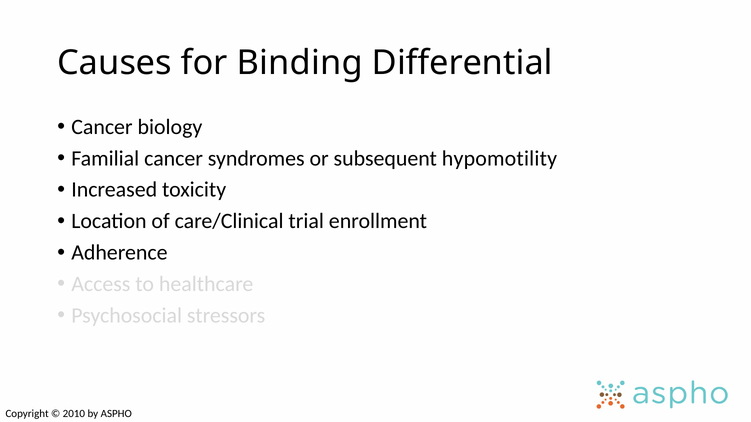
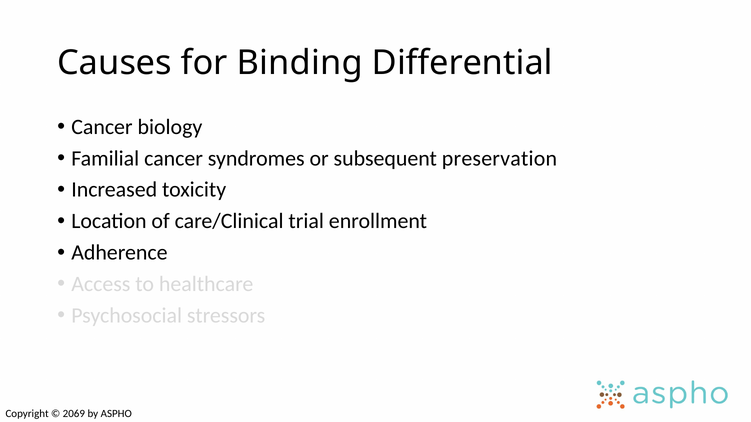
hypomotility: hypomotility -> preservation (499, 158)
2010: 2010 -> 2069 (74, 414)
